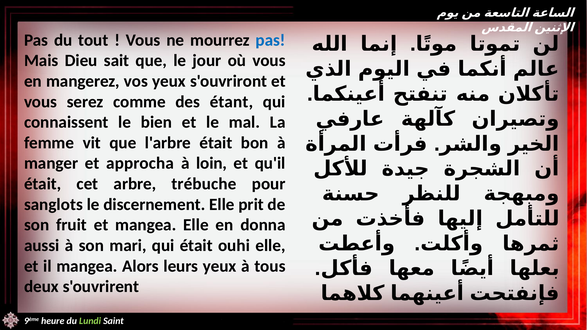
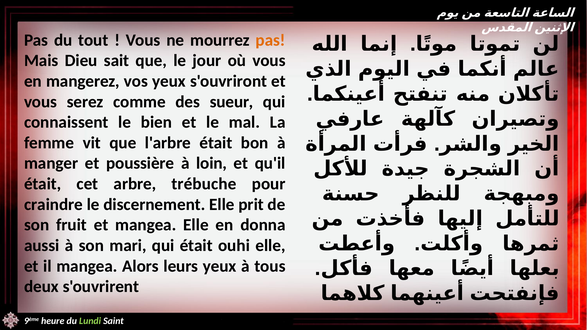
pas colour: blue -> orange (270, 40)
étant: étant -> sueur (232, 102)
approcha: approcha -> poussière (140, 163)
sanglots: sanglots -> craindre (53, 205)
